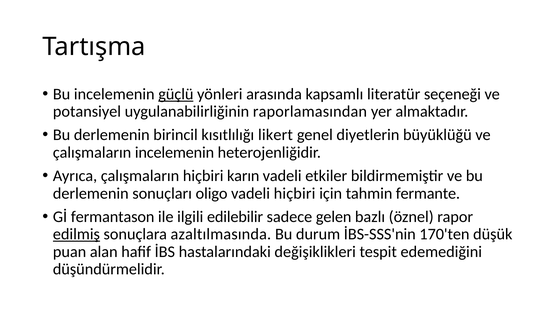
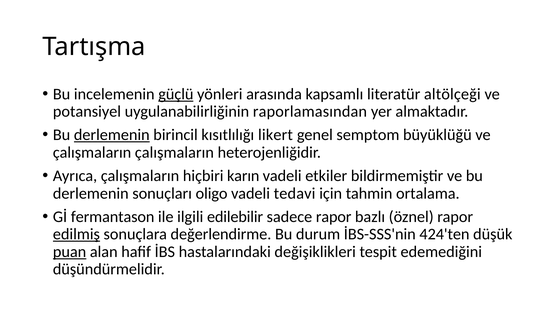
seçeneği: seçeneği -> altölçeği (452, 94)
derlemenin underline: none -> present (112, 135)
diyetlerin: diyetlerin -> semptom (368, 135)
çalışmaların incelemenin: incelemenin -> çalışmaların (174, 153)
vadeli hiçbiri: hiçbiri -> tedavi (295, 194)
fermante: fermante -> ortalama (428, 194)
sadece gelen: gelen -> rapor (334, 217)
azaltılmasında: azaltılmasında -> değerlendirme (221, 234)
170'ten: 170'ten -> 424'ten (444, 234)
puan underline: none -> present (70, 252)
